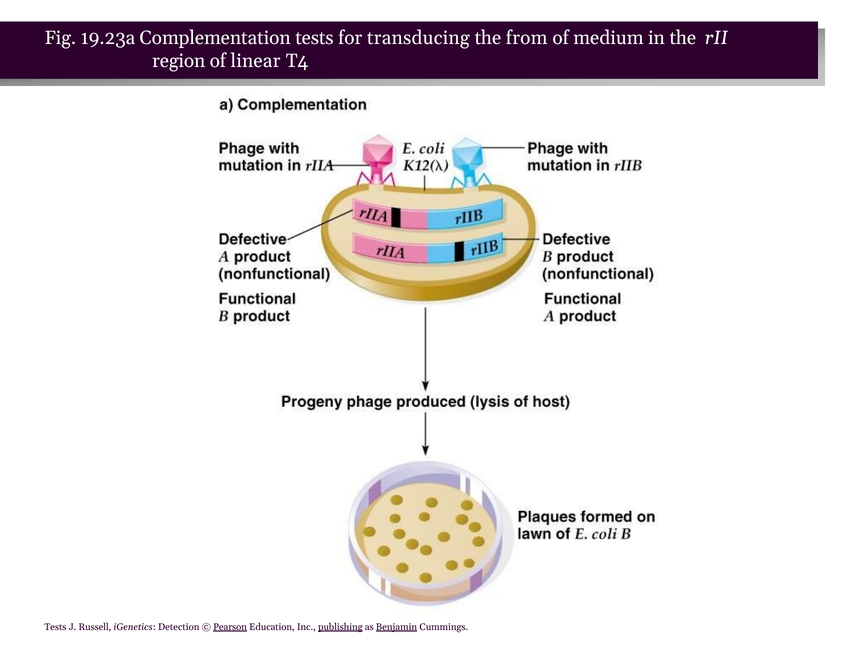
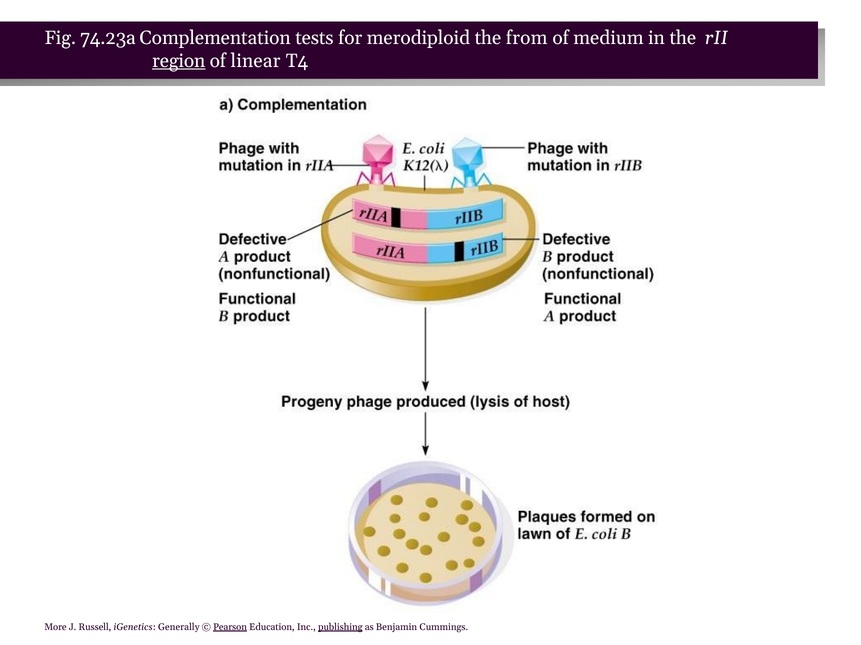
19.23a: 19.23a -> 74.23a (108, 38)
transducing: transducing -> merodiploid (418, 38)
region underline: none -> present (179, 61)
Tests: Tests -> More (55, 628)
Detection: Detection -> Generally (179, 628)
Benjamin underline: present -> none (397, 628)
